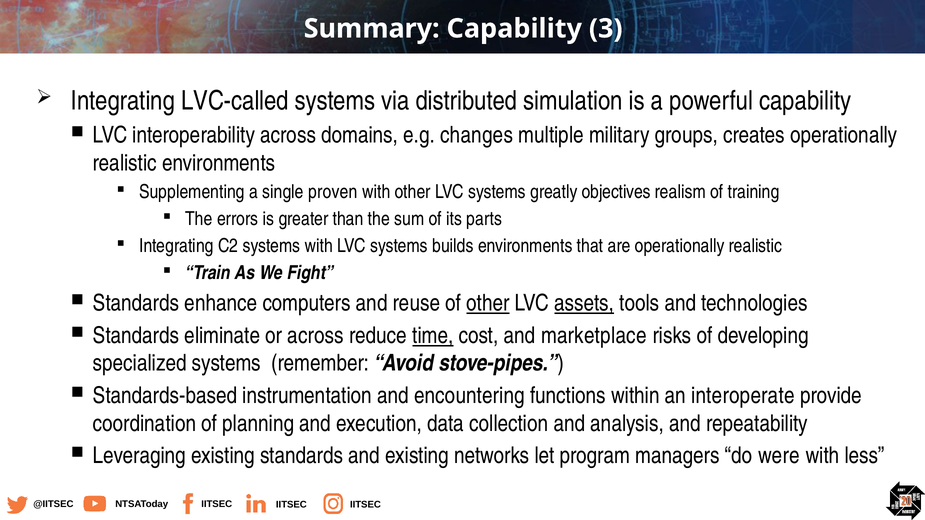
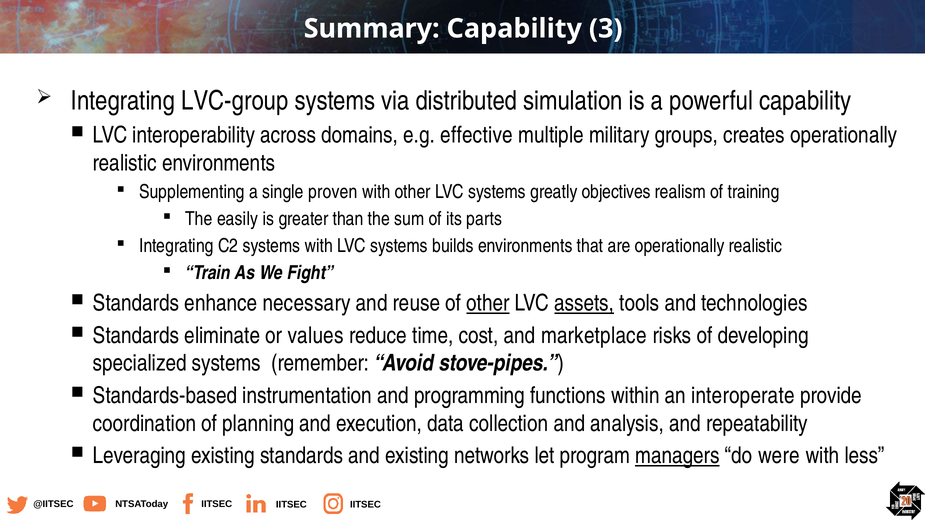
LVC-called: LVC-called -> LVC-group (235, 101)
changes: changes -> effective (477, 135)
errors: errors -> easily (238, 219)
computers: computers -> necessary (307, 303)
or across: across -> values (316, 336)
time underline: present -> none (433, 336)
encountering: encountering -> programming (469, 396)
managers underline: none -> present (677, 456)
